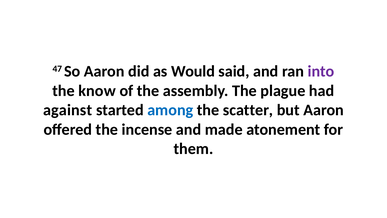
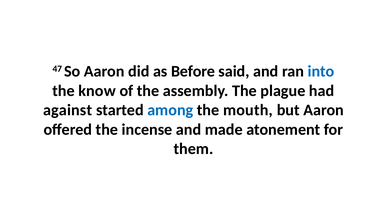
Would: Would -> Before (193, 71)
into colour: purple -> blue (321, 71)
scatter: scatter -> mouth (248, 110)
